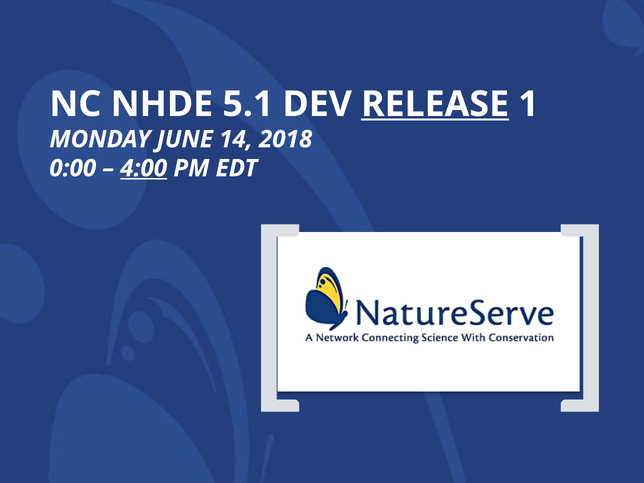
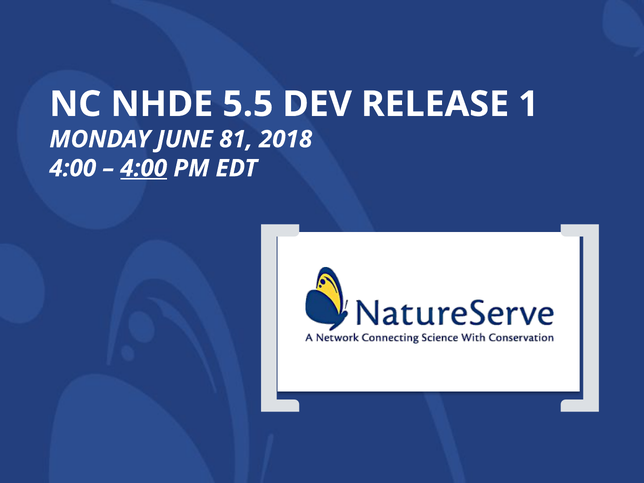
5.1: 5.1 -> 5.5 (248, 104)
RELEASE underline: present -> none (435, 104)
14: 14 -> 81 (236, 139)
0:00: 0:00 -> 4:00 (73, 168)
